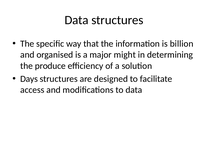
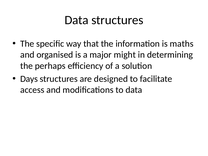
billion: billion -> maths (182, 44)
produce: produce -> perhaps (50, 66)
